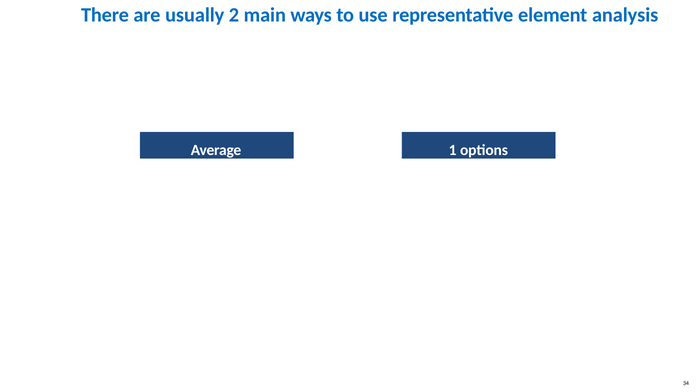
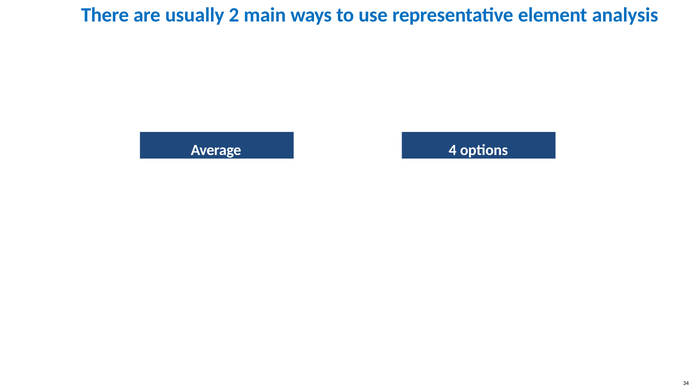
1: 1 -> 4 (453, 150)
